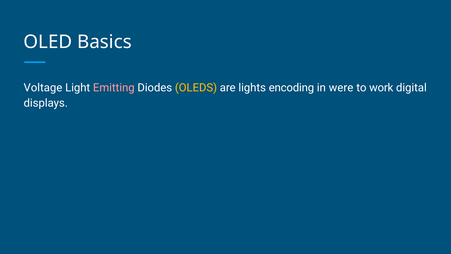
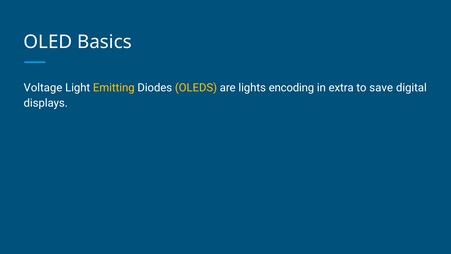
Emitting colour: pink -> yellow (114, 88)
were: were -> extra (341, 88)
work: work -> save (381, 88)
